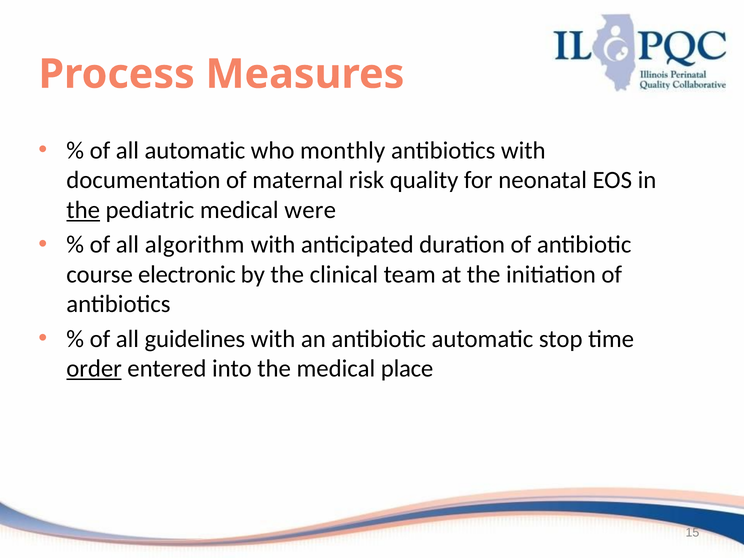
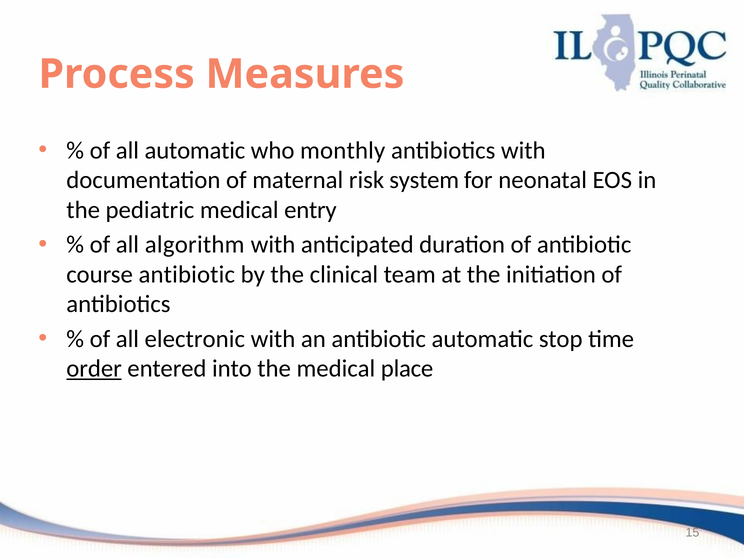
quality: quality -> system (424, 180)
the underline: present -> none (83, 210)
were: were -> entry (310, 210)
course electronic: electronic -> antibiotic (187, 275)
guidelines: guidelines -> electronic (195, 339)
